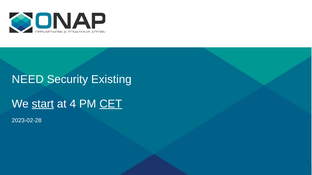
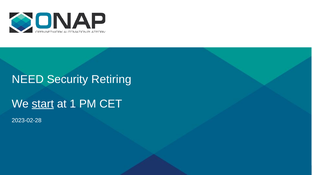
Existing: Existing -> Retiring (111, 79)
4: 4 -> 1 (73, 104)
CET underline: present -> none (111, 104)
